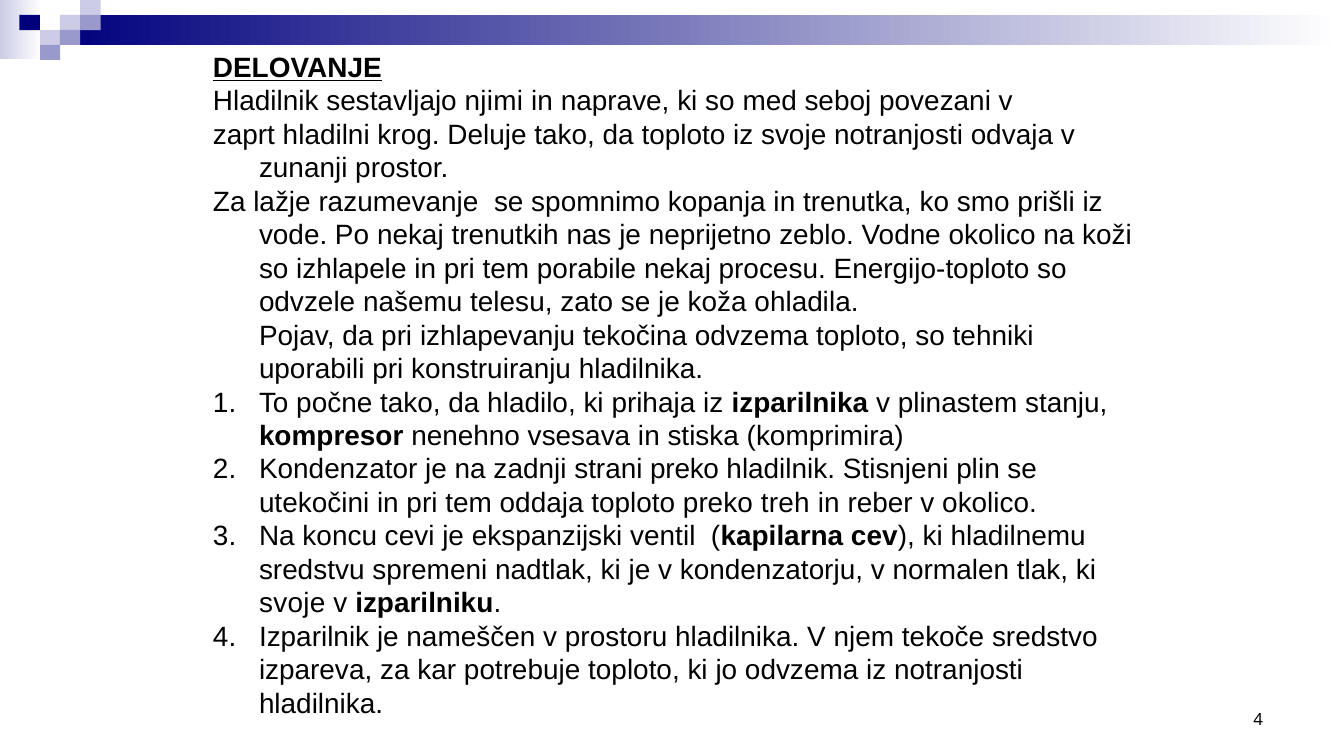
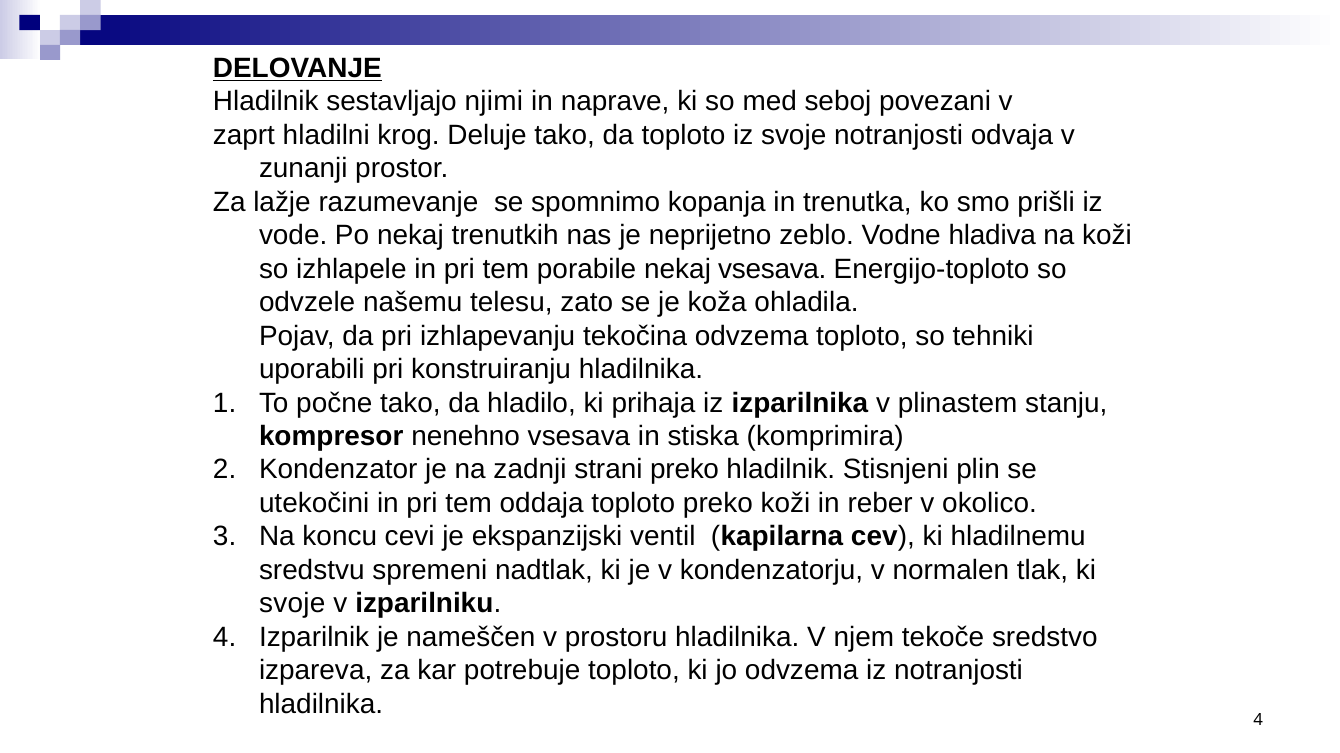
Vodne okolico: okolico -> hladiva (992, 236)
nekaj procesu: procesu -> vsesava (772, 269)
preko treh: treh -> koži (785, 504)
